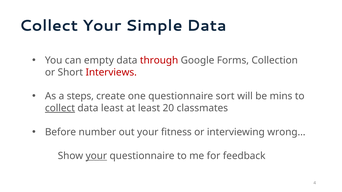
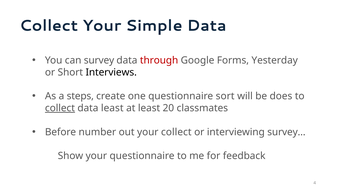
empty: empty -> survey (99, 60)
Collection: Collection -> Yesterday (275, 60)
Interviews colour: red -> black (111, 72)
mins: mins -> does (281, 96)
your fitness: fitness -> collect (176, 132)
wrong…: wrong… -> survey… (286, 132)
your underline: present -> none (96, 156)
